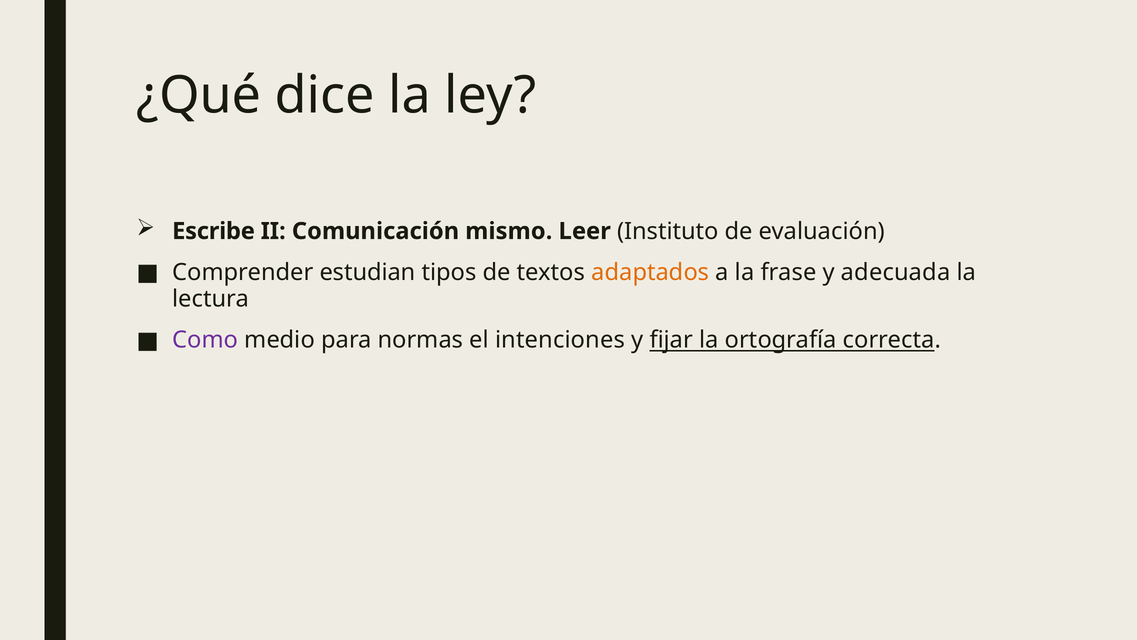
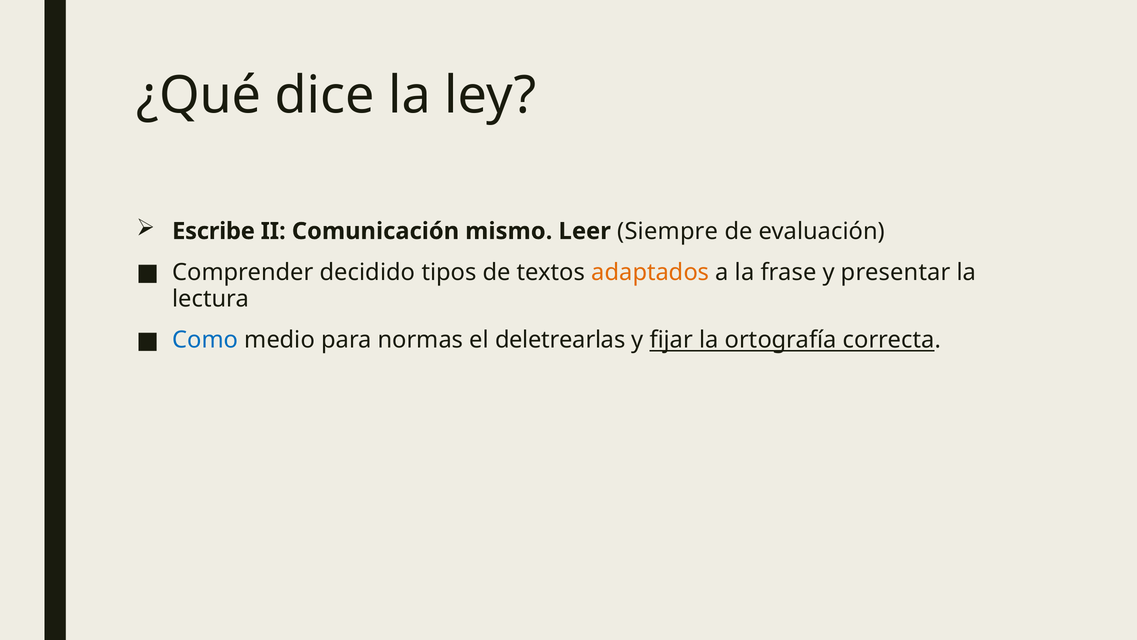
Instituto: Instituto -> Siempre (668, 231)
estudian: estudian -> decidido (367, 272)
adecuada: adecuada -> presentar (896, 272)
Como colour: purple -> blue (205, 340)
intenciones: intenciones -> deletrearlas (560, 340)
